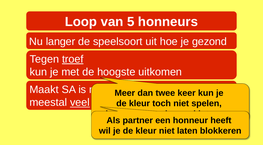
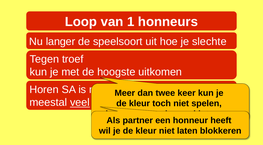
5: 5 -> 1 (131, 22)
gezond: gezond -> slechte (209, 42)
troef underline: present -> none (73, 59)
Maakt: Maakt -> Horen (44, 90)
